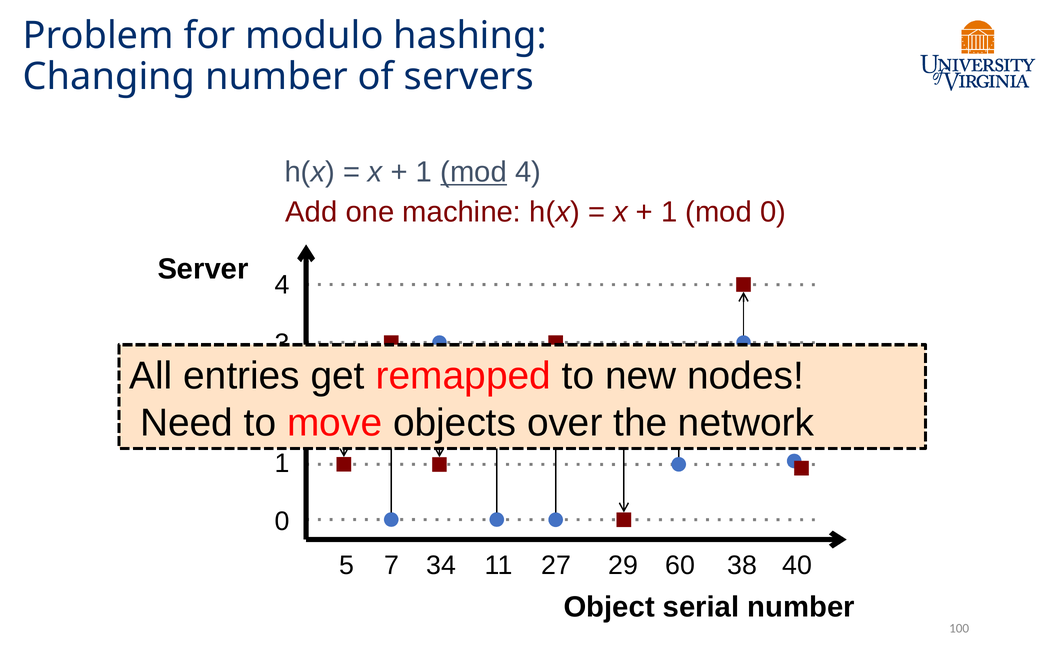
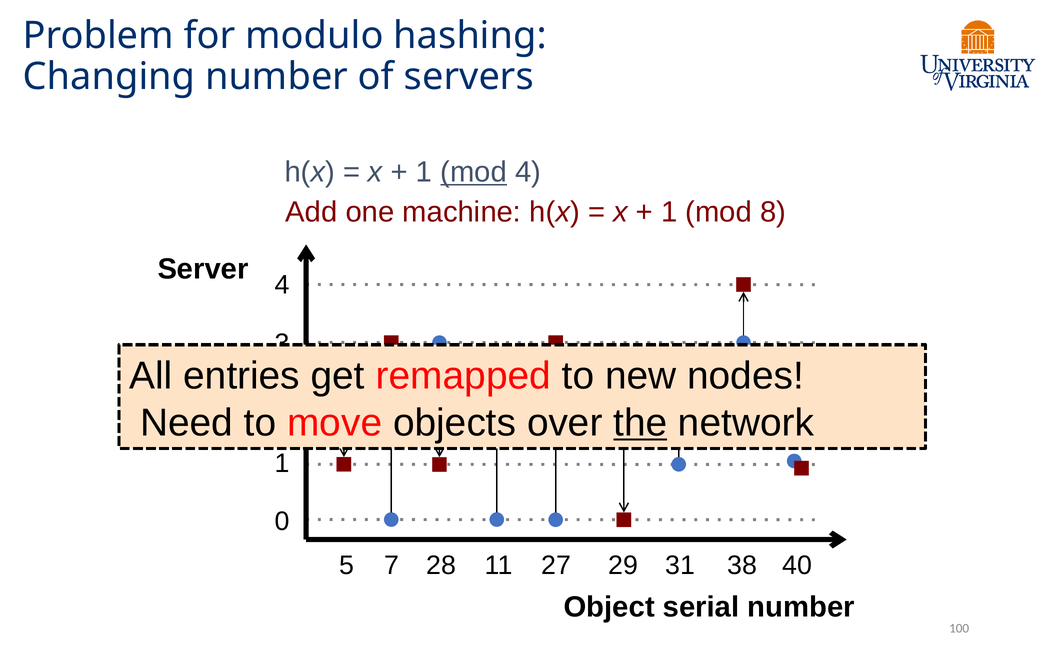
mod 0: 0 -> 8 (773, 212)
the underline: none -> present (640, 422)
34: 34 -> 28 (441, 565)
60: 60 -> 31 (680, 565)
